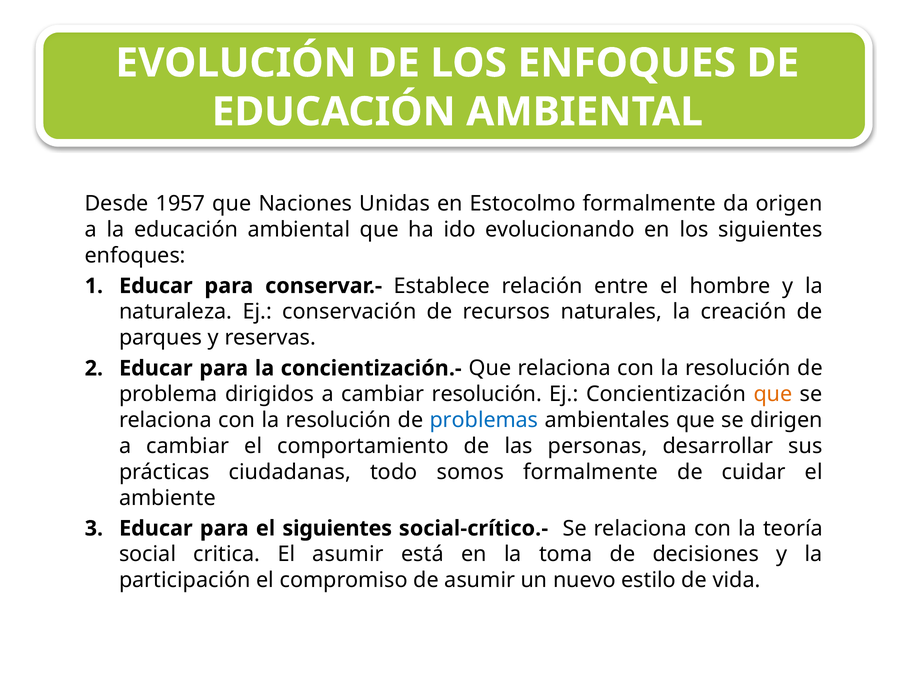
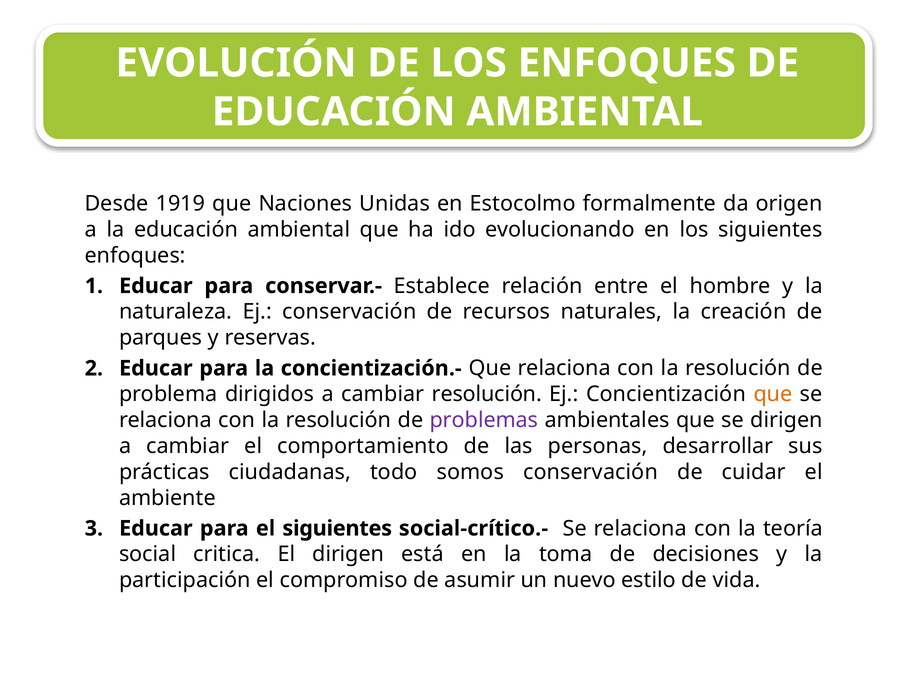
1957: 1957 -> 1919 (180, 204)
problemas colour: blue -> purple (484, 420)
somos formalmente: formalmente -> conservación (591, 472)
El asumir: asumir -> dirigen (348, 555)
